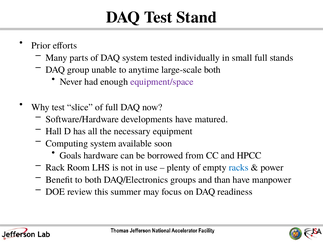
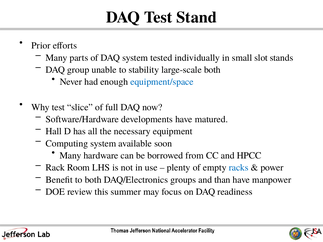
small full: full -> slot (261, 58)
anytime: anytime -> stability (144, 70)
equipment/space colour: purple -> blue (162, 82)
Goals: Goals -> Many (71, 156)
